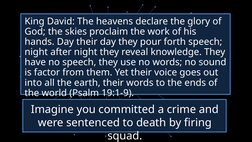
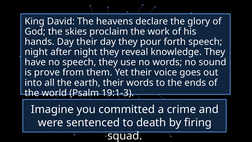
factor: factor -> prove (47, 72)
19:1-9: 19:1-9 -> 19:1-3 (118, 93)
